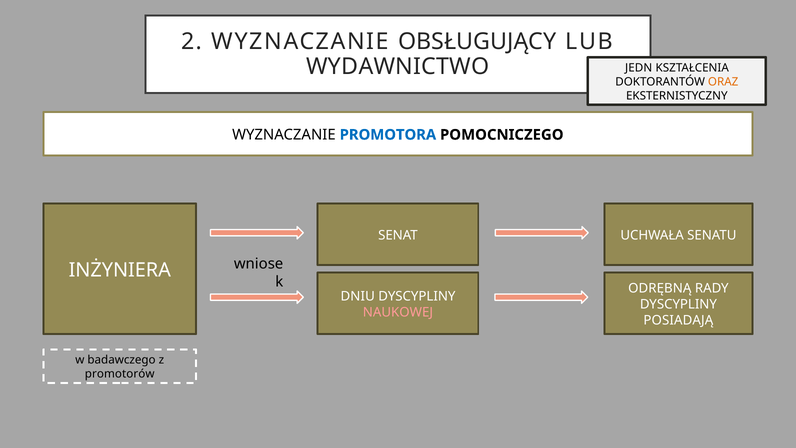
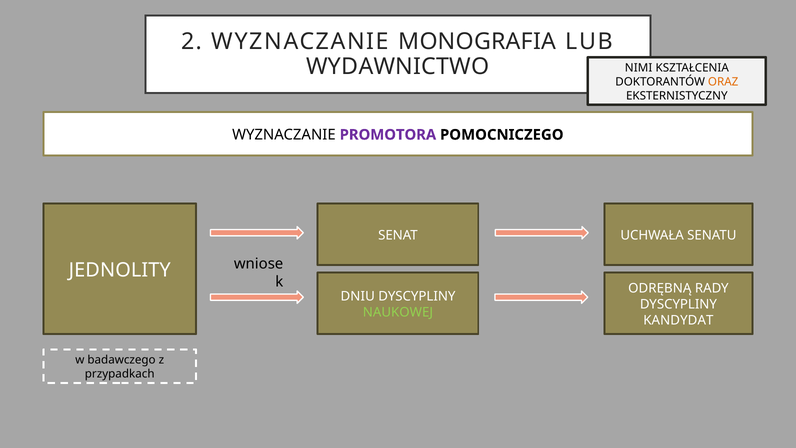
OBSŁUGUJĄCY: OBSŁUGUJĄCY -> MONOGRAFIA (477, 42)
JEDN: JEDN -> NIMI (639, 68)
PROMOTORA colour: blue -> purple (388, 135)
INŻYNIERA: INŻYNIERA -> JEDNOLITY (120, 270)
NAUKOWEJ colour: pink -> light green (398, 312)
POSIADAJĄ: POSIADAJĄ -> KANDYDAT (678, 320)
promotorów: promotorów -> przypadkach (120, 374)
